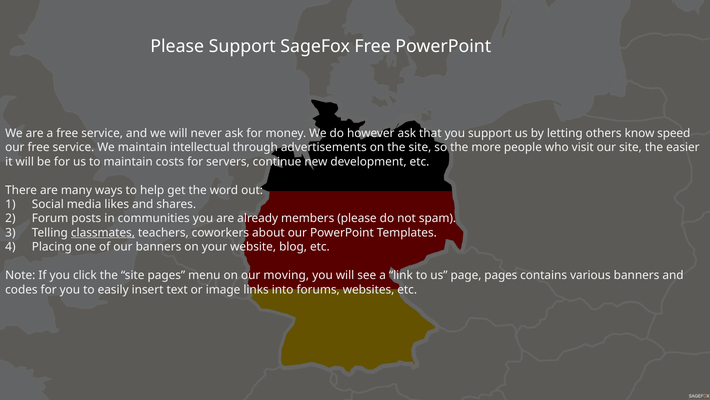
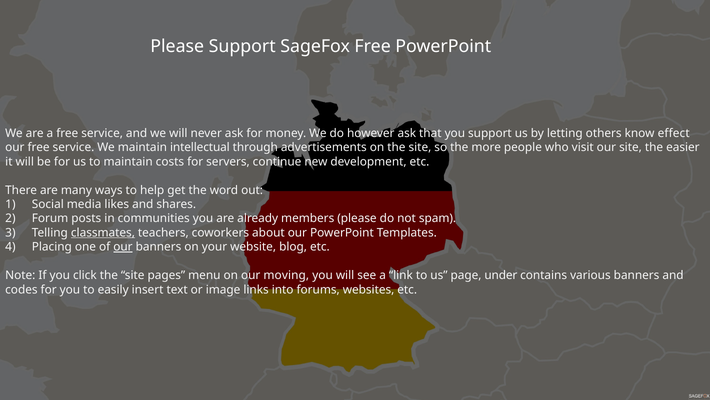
speed: speed -> effect (674, 133)
our underline: none -> present (123, 247)
page pages: pages -> under (501, 275)
